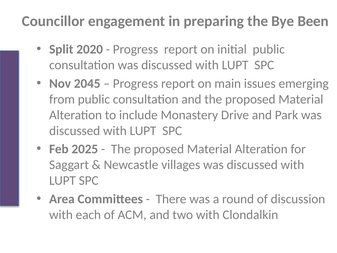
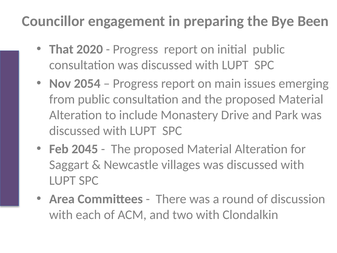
Split: Split -> That (61, 49)
2045: 2045 -> 2054 (87, 83)
2025: 2025 -> 2045 (85, 149)
